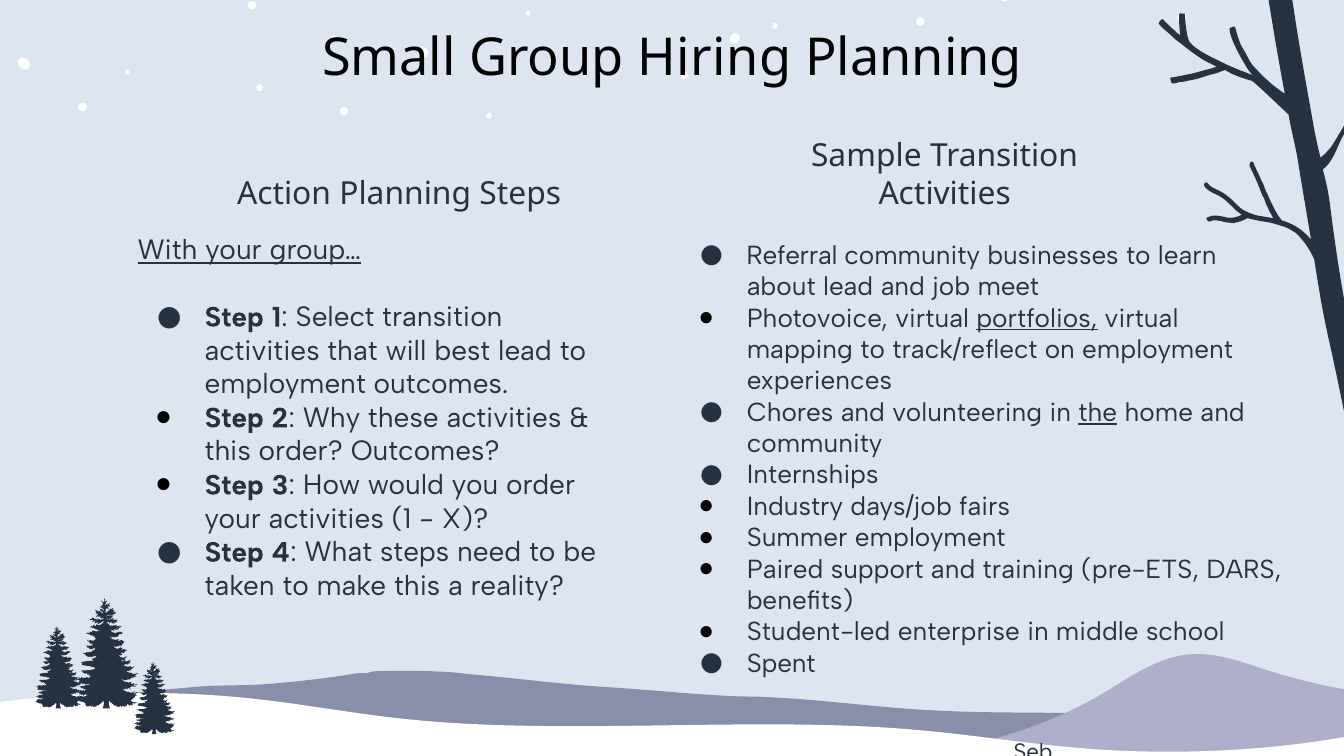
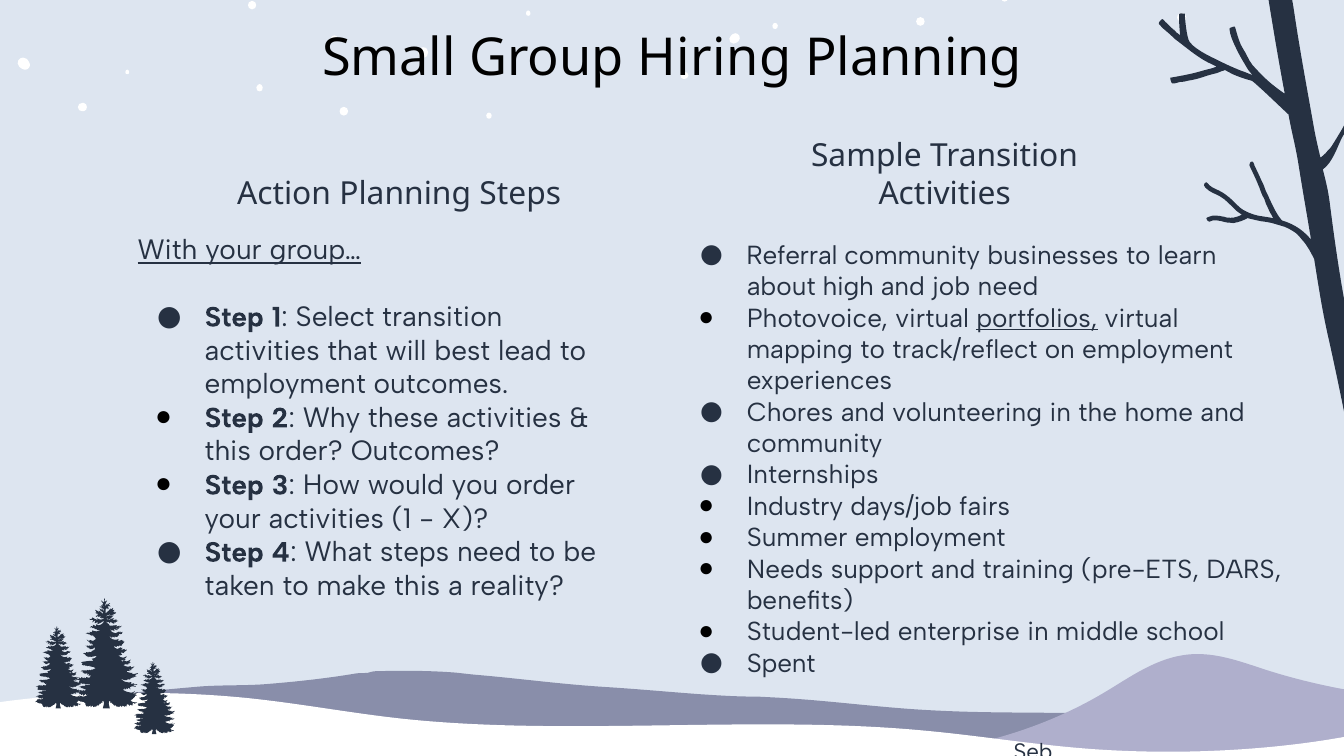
about lead: lead -> high (848, 287)
job meet: meet -> need (1008, 287)
the underline: present -> none (1098, 413)
Paired: Paired -> Needs (785, 570)
